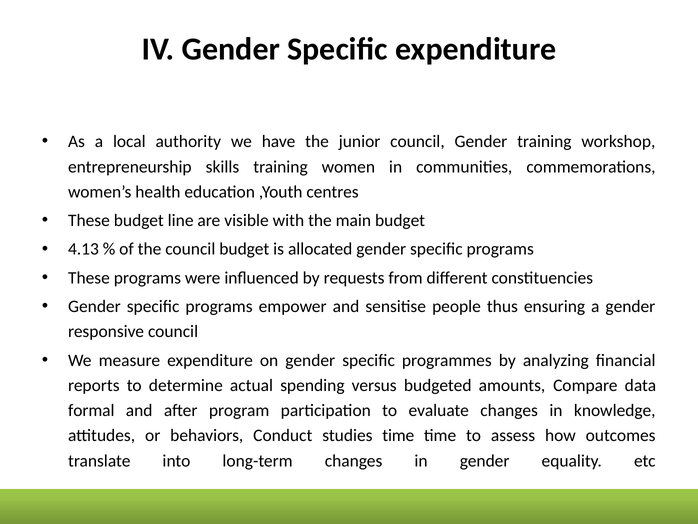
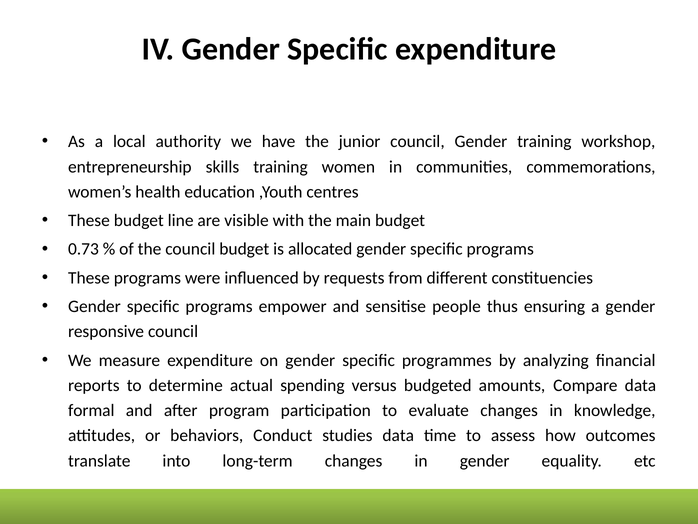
4.13: 4.13 -> 0.73 (83, 249)
studies time: time -> data (398, 435)
